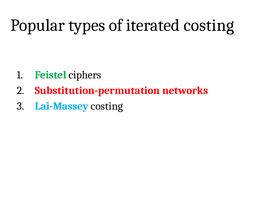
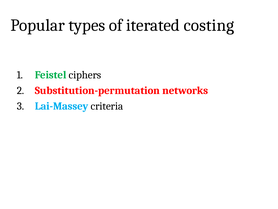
Lai-Massey costing: costing -> criteria (107, 106)
